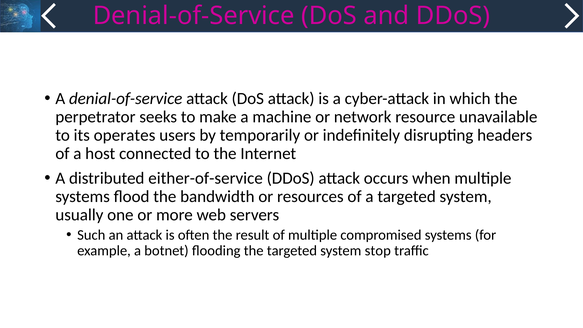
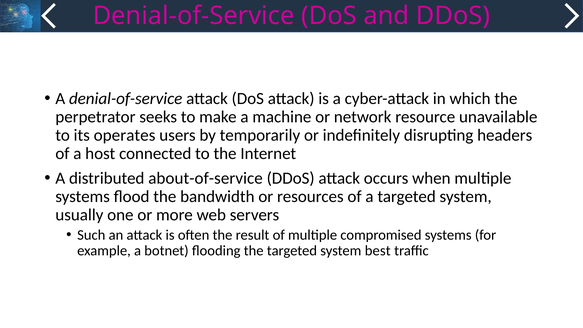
either-of-service: either-of-service -> about-of-service (206, 178)
stop: stop -> best (378, 251)
